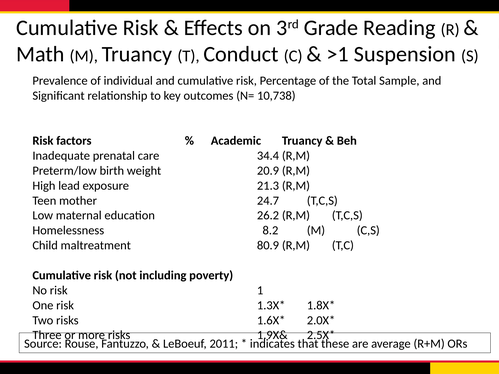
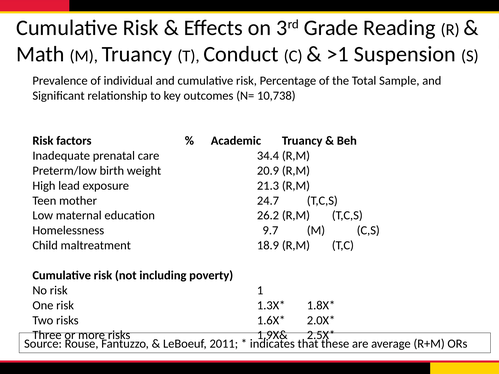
8.2: 8.2 -> 9.7 (270, 231)
80.9: 80.9 -> 18.9 (268, 246)
